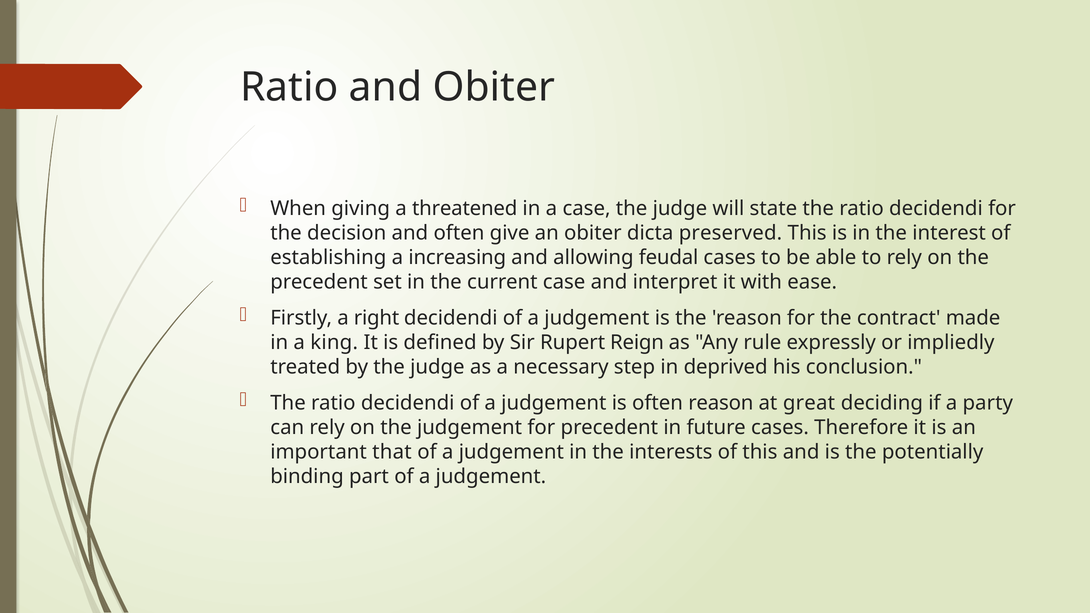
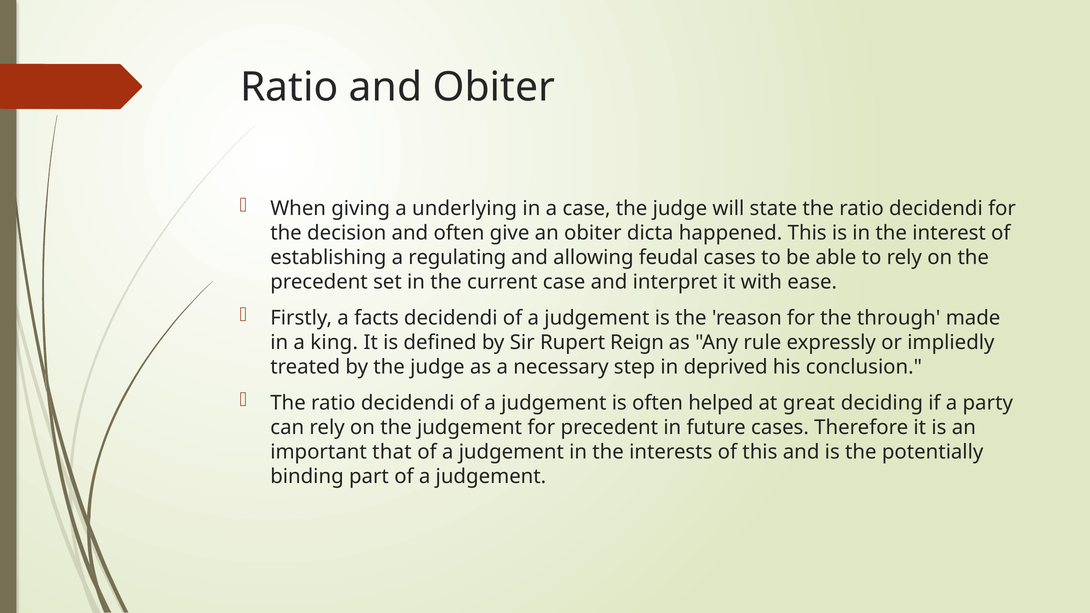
threatened: threatened -> underlying (465, 209)
preserved: preserved -> happened (731, 233)
increasing: increasing -> regulating (457, 258)
right: right -> facts (377, 318)
contract: contract -> through (899, 318)
often reason: reason -> helped (721, 403)
